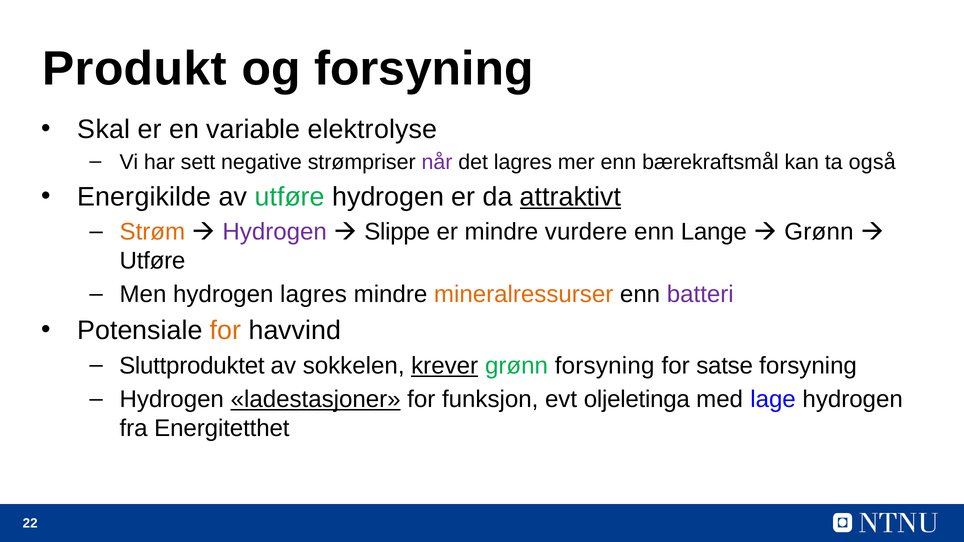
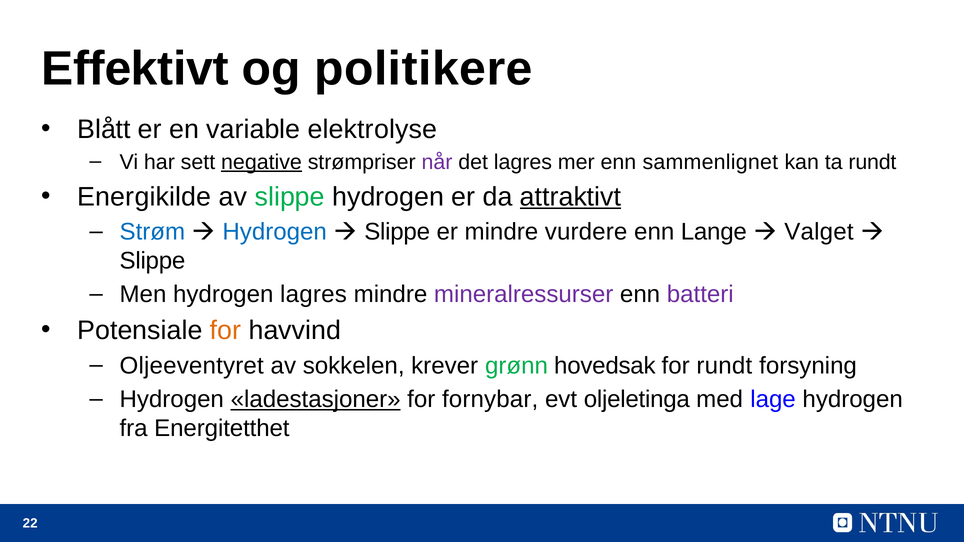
Produkt: Produkt -> Effektivt (135, 69)
og forsyning: forsyning -> politikere (424, 69)
Skal: Skal -> Blått (104, 129)
negative underline: none -> present (262, 162)
bærekraftsmål: bærekraftsmål -> sammenlignet (710, 162)
ta også: også -> rundt (872, 162)
av utføre: utføre -> slippe (290, 197)
Strøm colour: orange -> blue (152, 232)
Hydrogen colour: purple -> blue (275, 232)
Grønn: Grønn -> Valget (819, 232)
Utføre: Utføre -> Slippe (152, 261)
mineralressurser colour: orange -> purple (524, 295)
Sluttproduktet: Sluttproduktet -> Oljeeventyret (192, 366)
krever underline: present -> none (445, 366)
grønn forsyning: forsyning -> hovedsak (605, 366)
for satse: satse -> rundt (724, 366)
funksjon: funksjon -> fornybar (490, 400)
